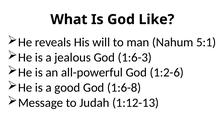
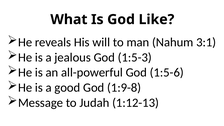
5:1: 5:1 -> 3:1 (206, 42)
1:6-3: 1:6-3 -> 1:5-3 (135, 57)
1:2-6: 1:2-6 -> 1:5-6 (167, 72)
1:6-8: 1:6-8 -> 1:9-8 (124, 88)
